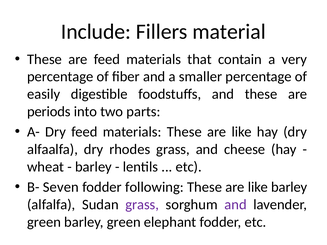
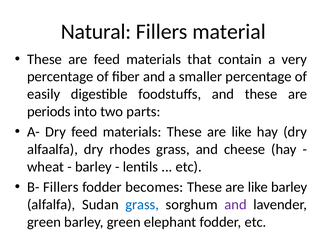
Include: Include -> Natural (96, 32)
B- Seven: Seven -> Fillers (61, 187)
following: following -> becomes (154, 187)
grass colour: purple -> blue (142, 205)
